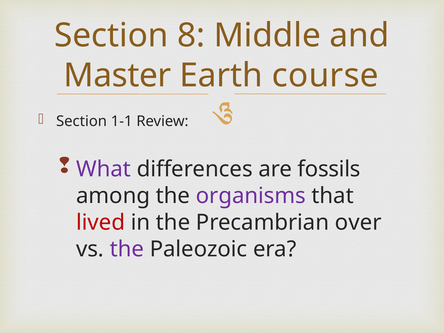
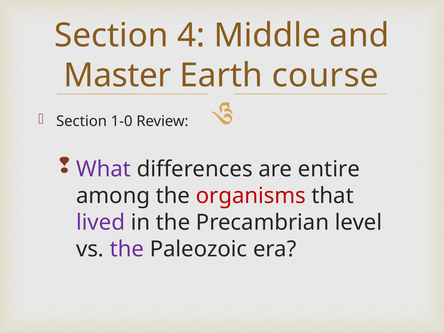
8: 8 -> 4 (191, 36)
1-1: 1-1 -> 1-0 (122, 121)
fossils: fossils -> entire (329, 169)
organisms colour: purple -> red (251, 196)
lived colour: red -> purple (101, 222)
over: over -> level (359, 222)
